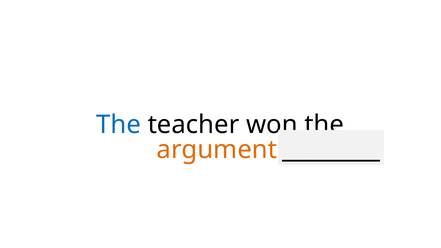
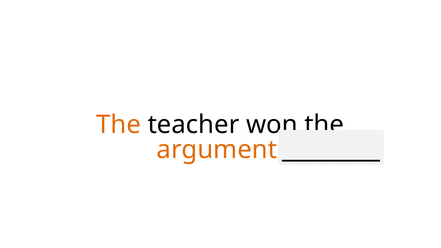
The colour: blue -> orange (119, 125)
